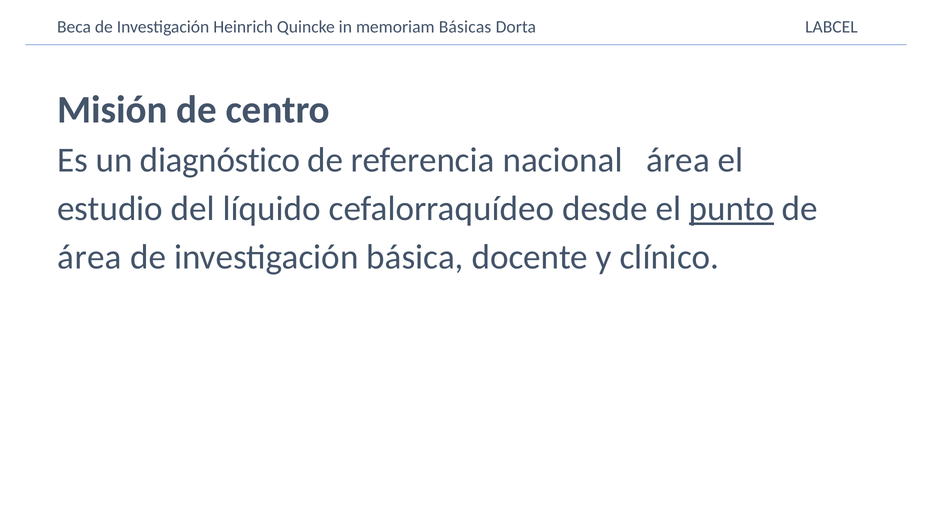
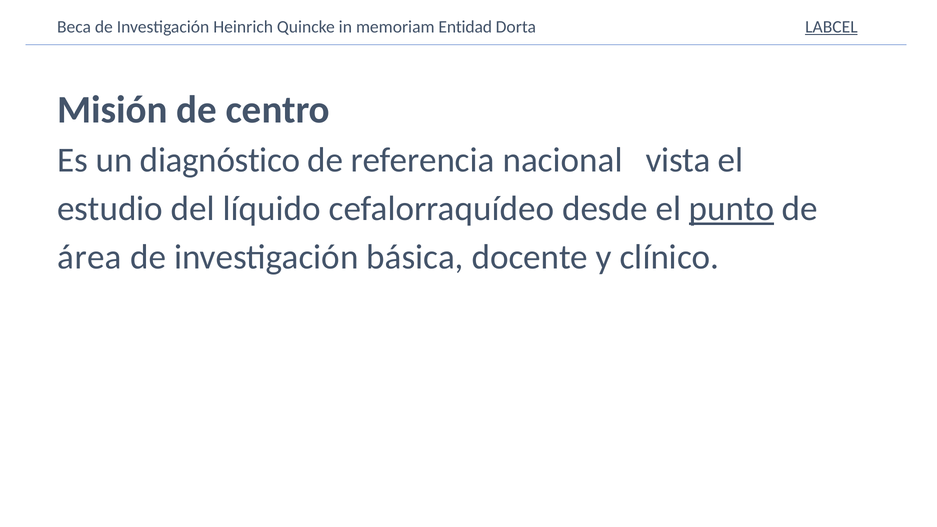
Básicas: Básicas -> Entidad (465, 27)
LABCEL underline: none -> present (831, 27)
nacional área: área -> vista (678, 160)
